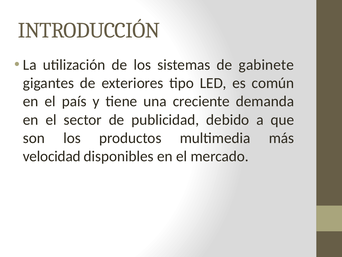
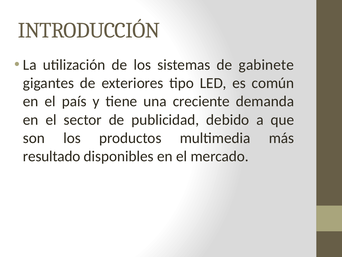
velocidad: velocidad -> resultado (52, 156)
